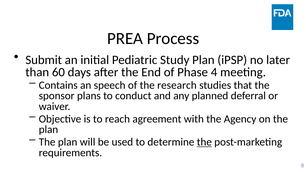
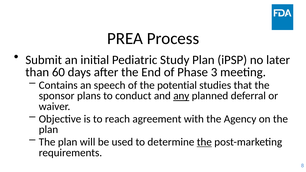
4: 4 -> 3 (214, 72)
research: research -> potential (177, 85)
any underline: none -> present (181, 96)
